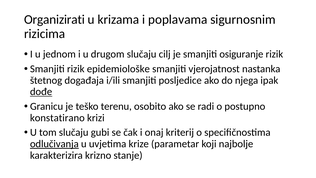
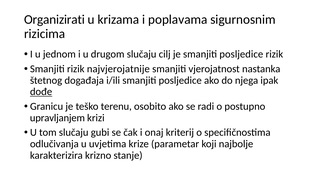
je smanjiti osiguranje: osiguranje -> posljedice (241, 54)
epidemiološke: epidemiološke -> najvjerojatnije (118, 69)
konstatirano: konstatirano -> upravljanjem (57, 118)
odlučivanja underline: present -> none (54, 144)
